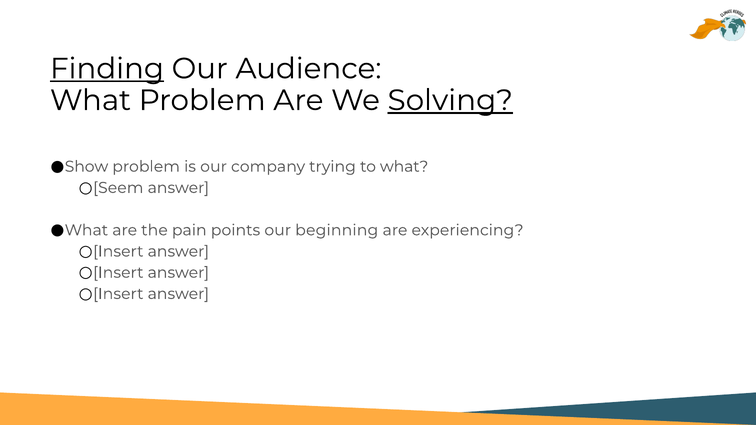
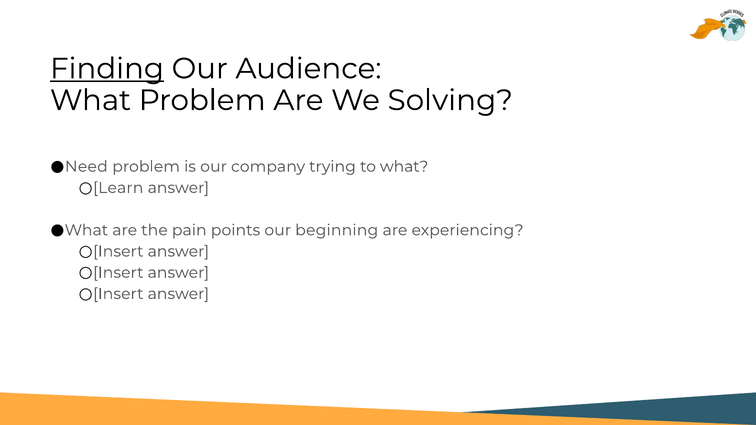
Solving underline: present -> none (450, 100)
Show: Show -> Need (86, 167)
Seem: Seem -> Learn (118, 188)
